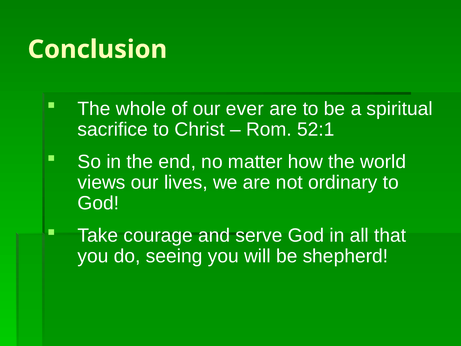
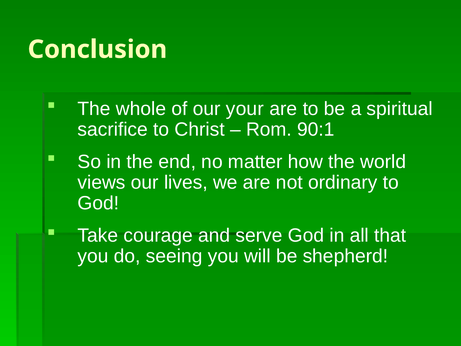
ever: ever -> your (245, 109)
52:1: 52:1 -> 90:1 (316, 129)
